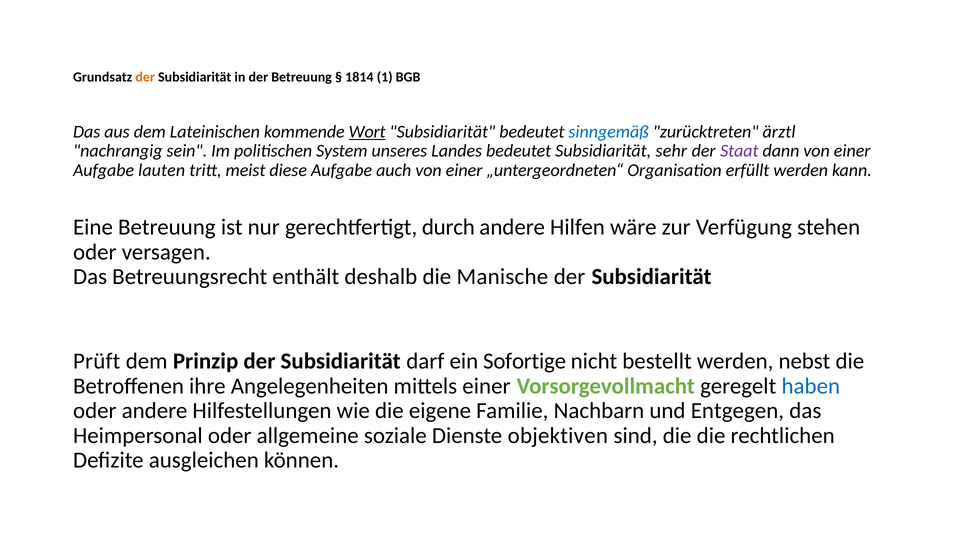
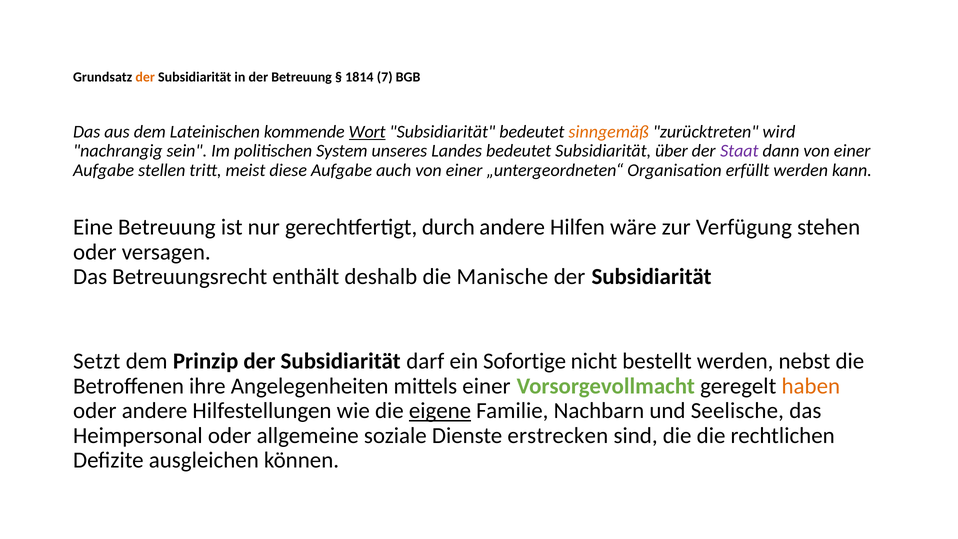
1: 1 -> 7 (385, 77)
sinngemäß colour: blue -> orange (609, 132)
ärztl: ärztl -> wird (779, 132)
sehr: sehr -> über (672, 151)
lauten: lauten -> stellen (162, 170)
Prüft: Prüft -> Setzt (97, 361)
haben colour: blue -> orange (811, 386)
eigene underline: none -> present (440, 411)
Entgegen: Entgegen -> Seelische (737, 411)
objektiven: objektiven -> erstrecken (558, 435)
